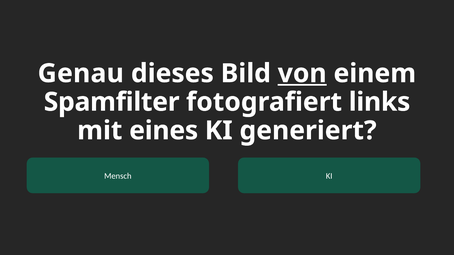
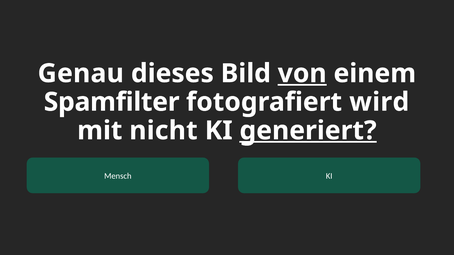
links: links -> wird (379, 102)
eines: eines -> nicht (163, 131)
generiert underline: none -> present (308, 131)
